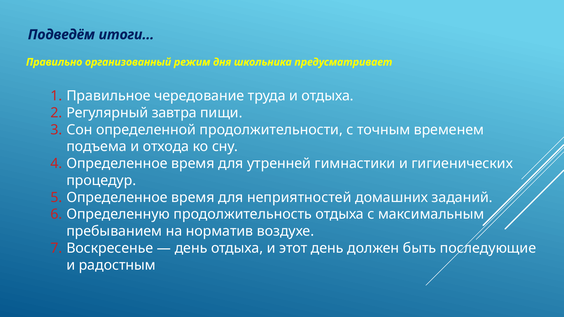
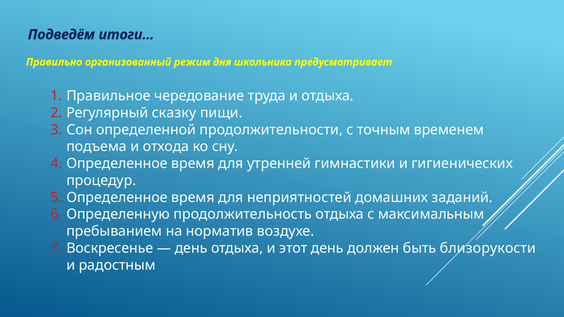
завтра: завтра -> сказку (174, 113)
последующие: последующие -> близорукости (488, 248)
